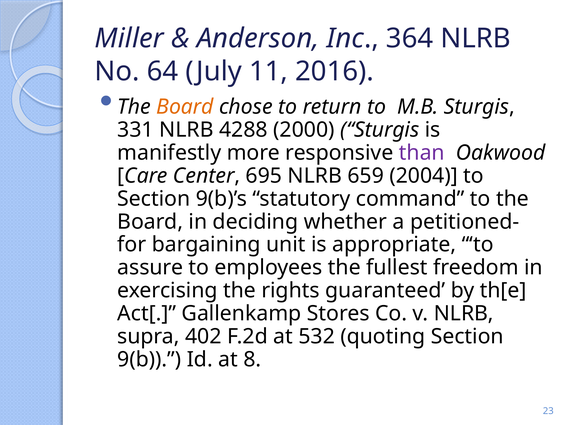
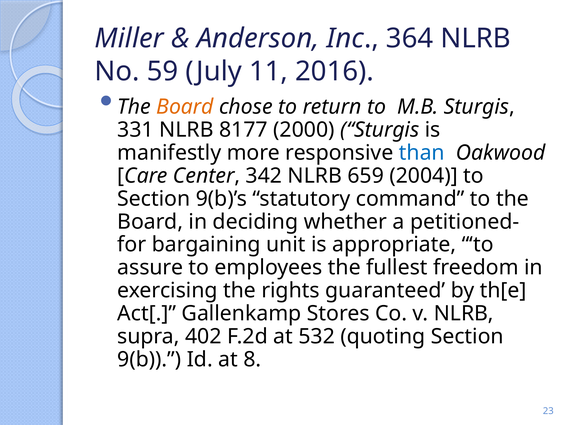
64: 64 -> 59 (163, 71)
4288: 4288 -> 8177 (243, 130)
than colour: purple -> blue (422, 153)
695: 695 -> 342 (264, 176)
